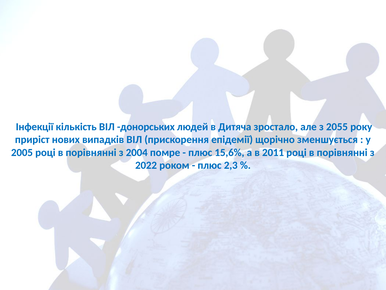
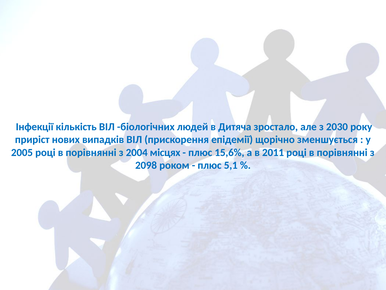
донорських: донорських -> біологічних (146, 127)
2055: 2055 -> 2030 (337, 127)
помре: помре -> місцях (165, 152)
2022: 2022 -> 2098 (146, 165)
2,3: 2,3 -> 5,1 (231, 165)
